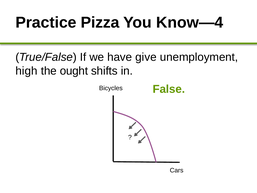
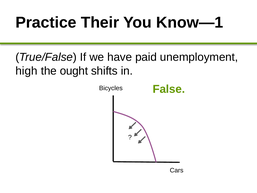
Pizza: Pizza -> Their (100, 23)
Know—4: Know—4 -> Know—1 (190, 23)
give: give -> paid (146, 57)
